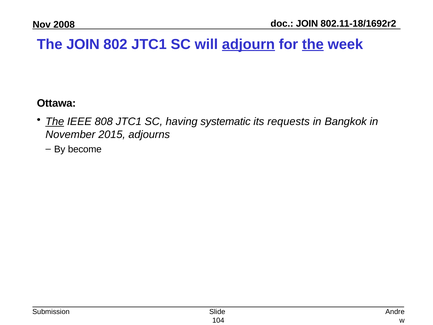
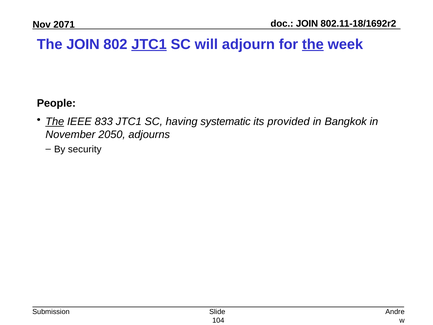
2008: 2008 -> 2071 (64, 25)
JTC1 underline: none -> present (149, 44)
adjourn underline: present -> none (248, 44)
Ottawa: Ottawa -> People (56, 103)
808: 808 -> 833 (104, 122)
requests: requests -> provided (289, 122)
2015: 2015 -> 2050 (112, 135)
become: become -> security (85, 149)
